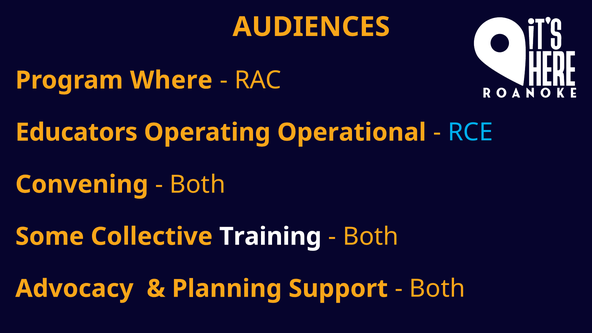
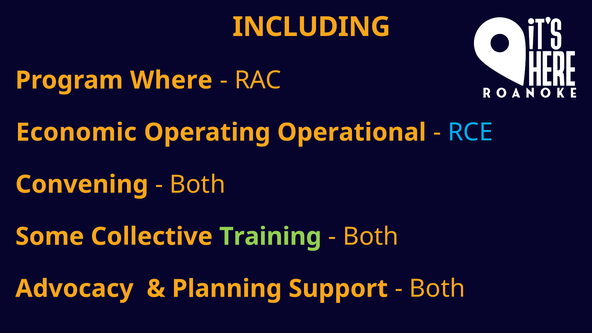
AUDIENCES: AUDIENCES -> INCLUDING (311, 27)
Educators: Educators -> Economic (76, 132)
Training colour: white -> light green (270, 237)
